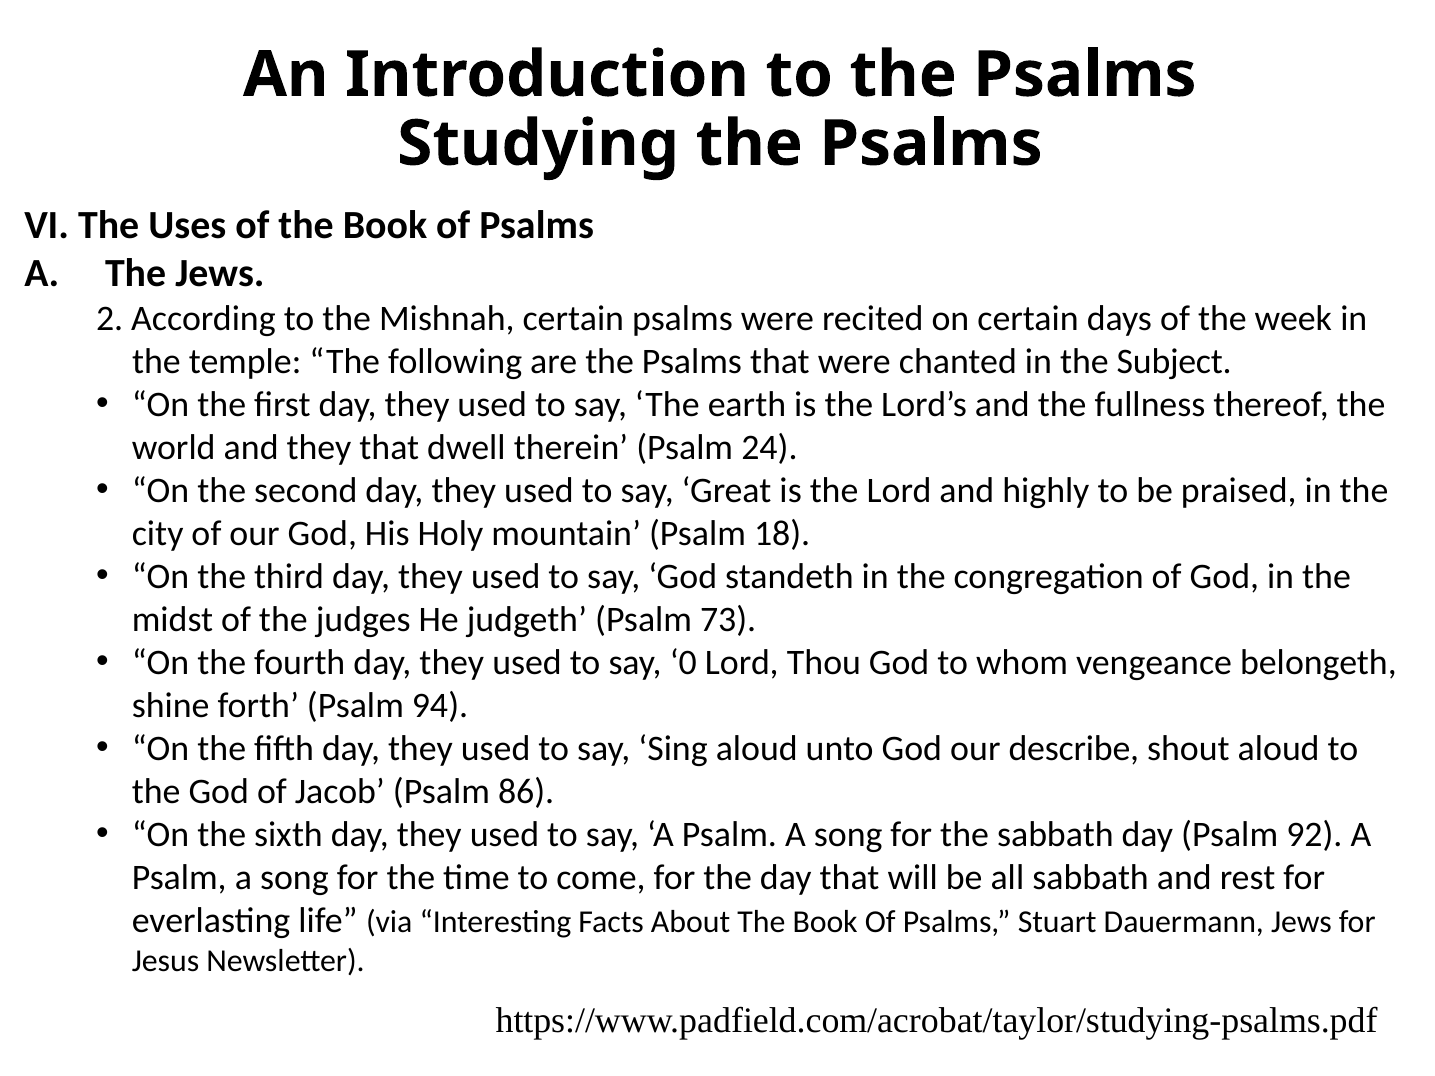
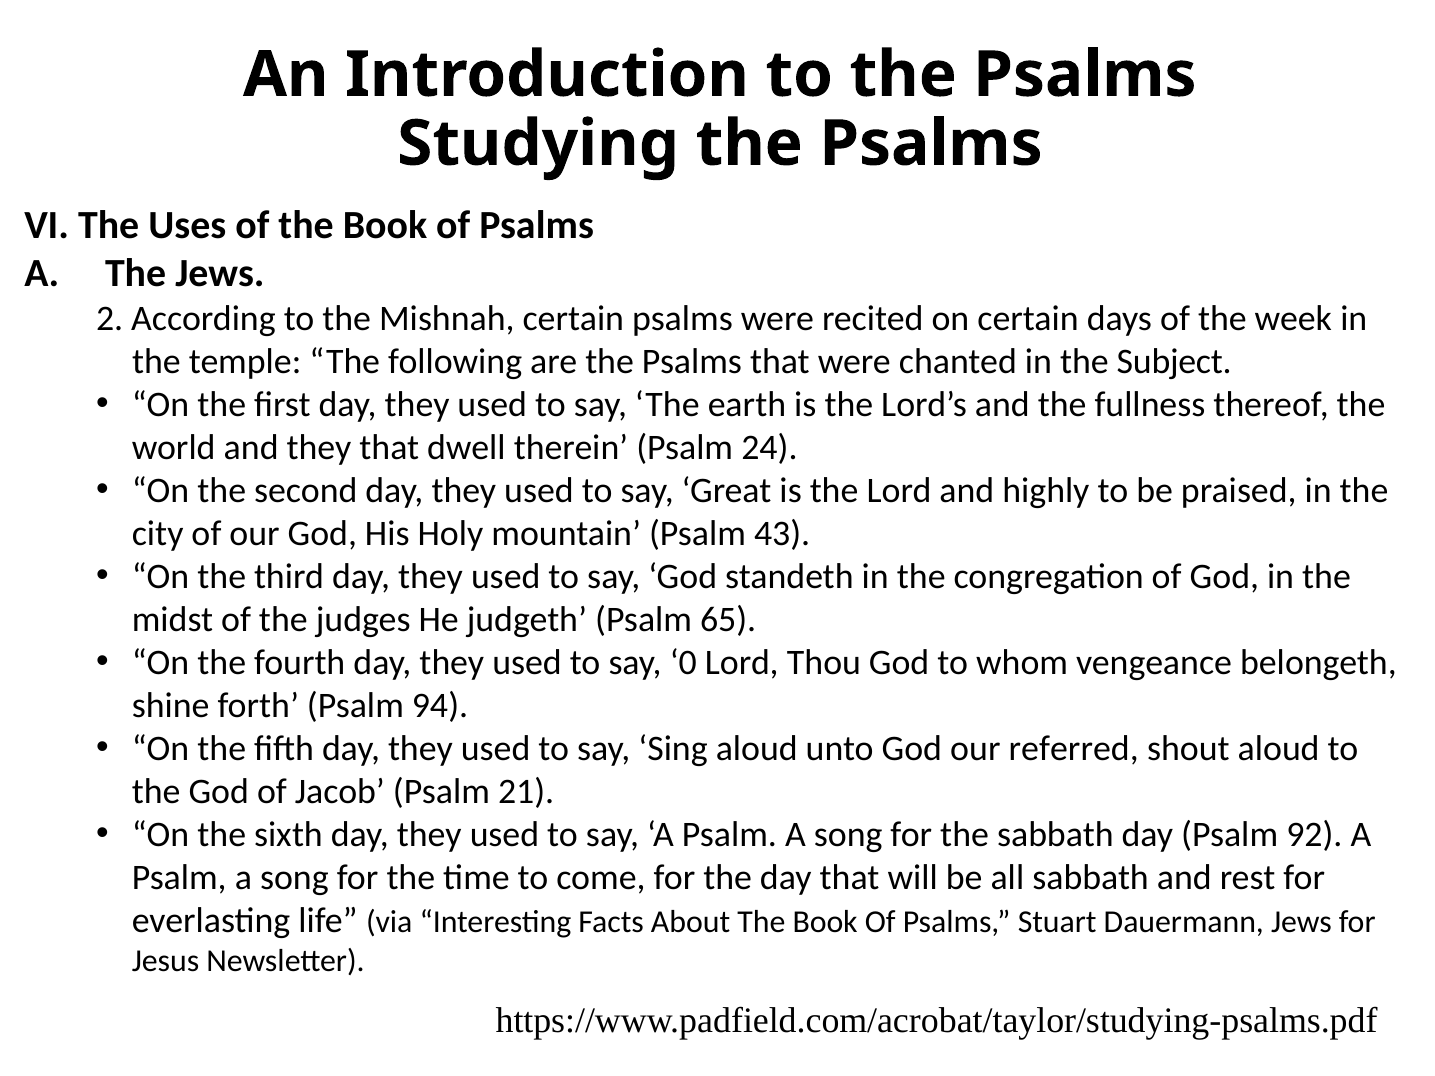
18: 18 -> 43 (782, 534)
73: 73 -> 65 (728, 620)
describe: describe -> referred (1074, 749)
86: 86 -> 21 (526, 792)
